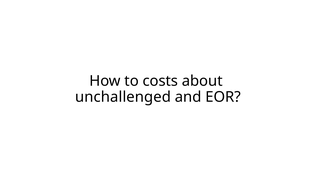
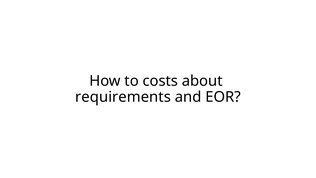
unchallenged: unchallenged -> requirements (123, 97)
